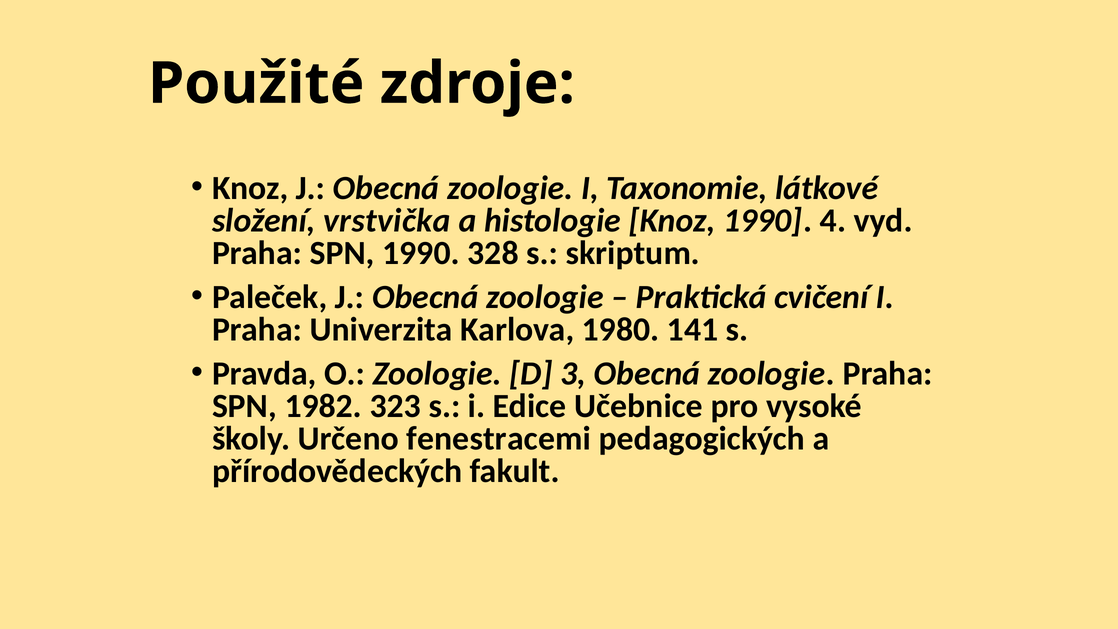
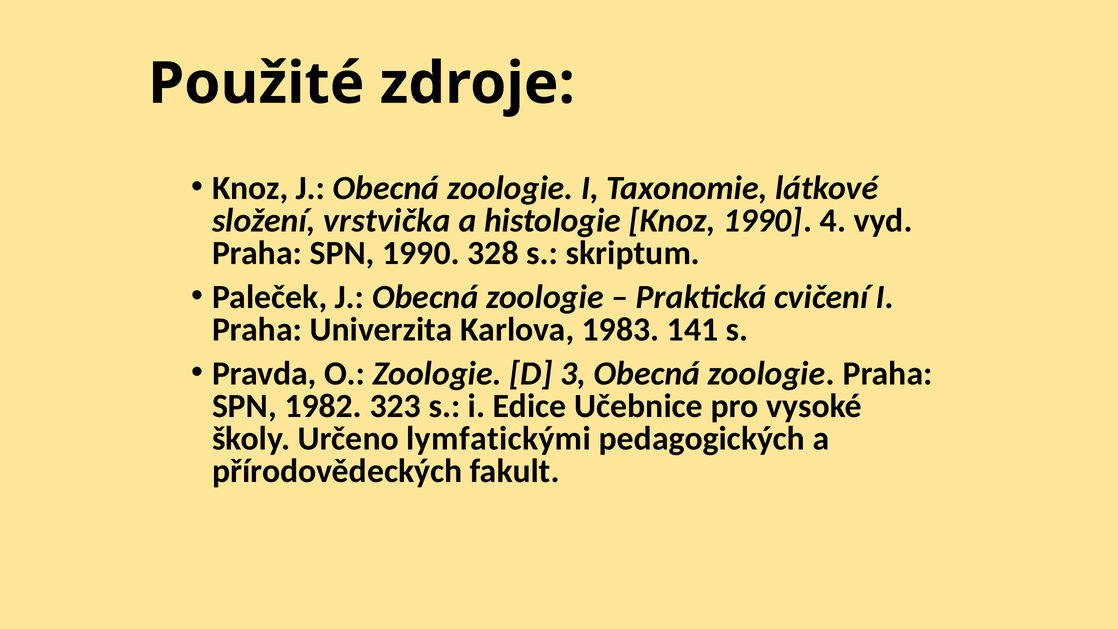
1980: 1980 -> 1983 (621, 329)
fenestracemi: fenestracemi -> lymfatickými (499, 438)
